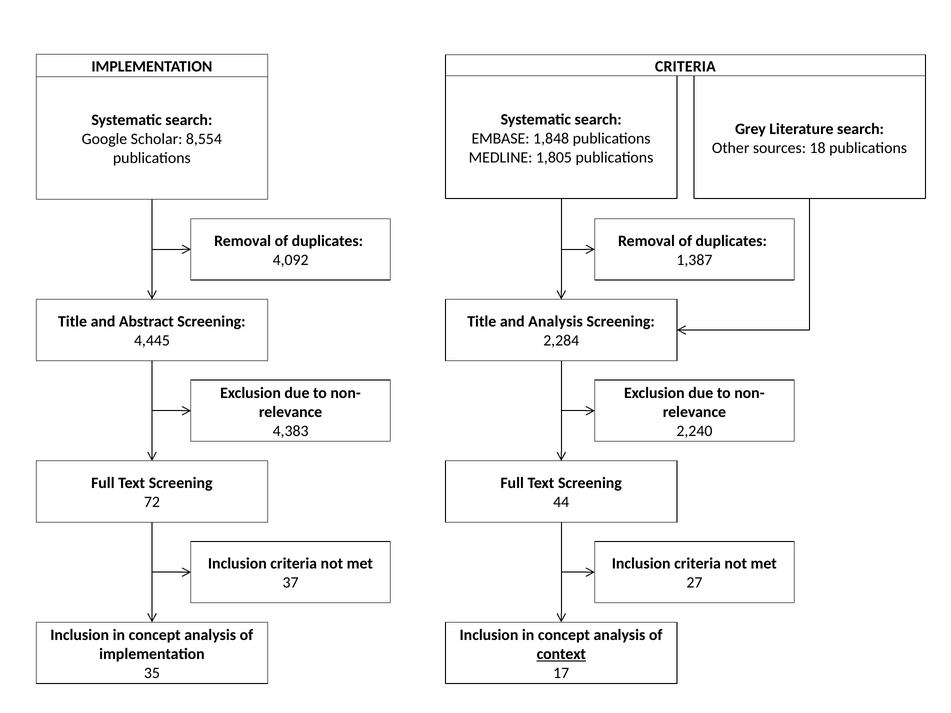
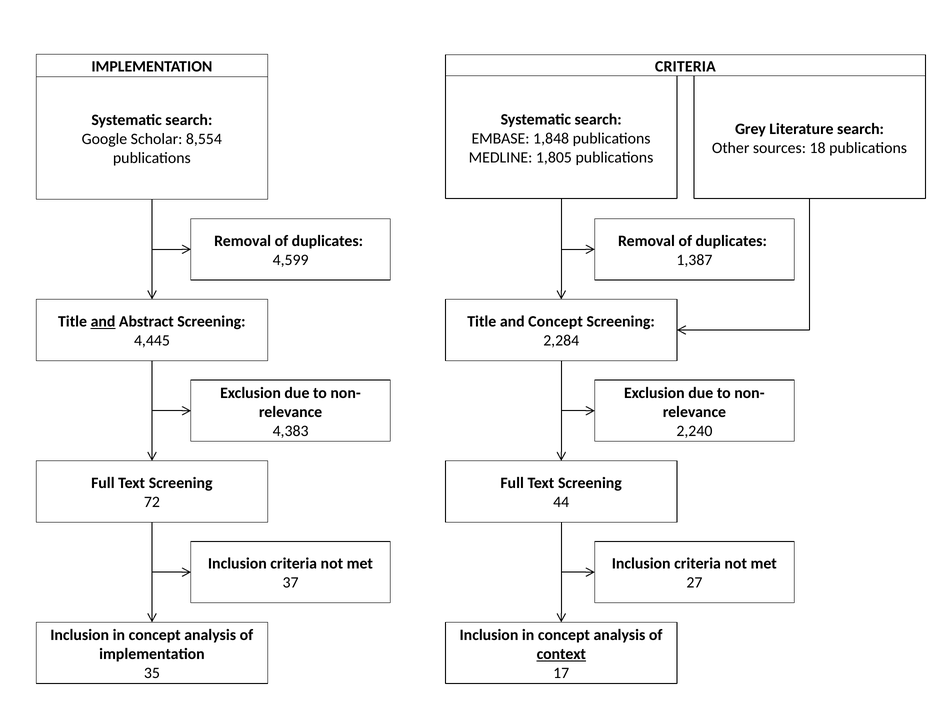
4,092: 4,092 -> 4,599 (291, 260)
and underline: none -> present (103, 322)
and Analysis: Analysis -> Concept (556, 322)
